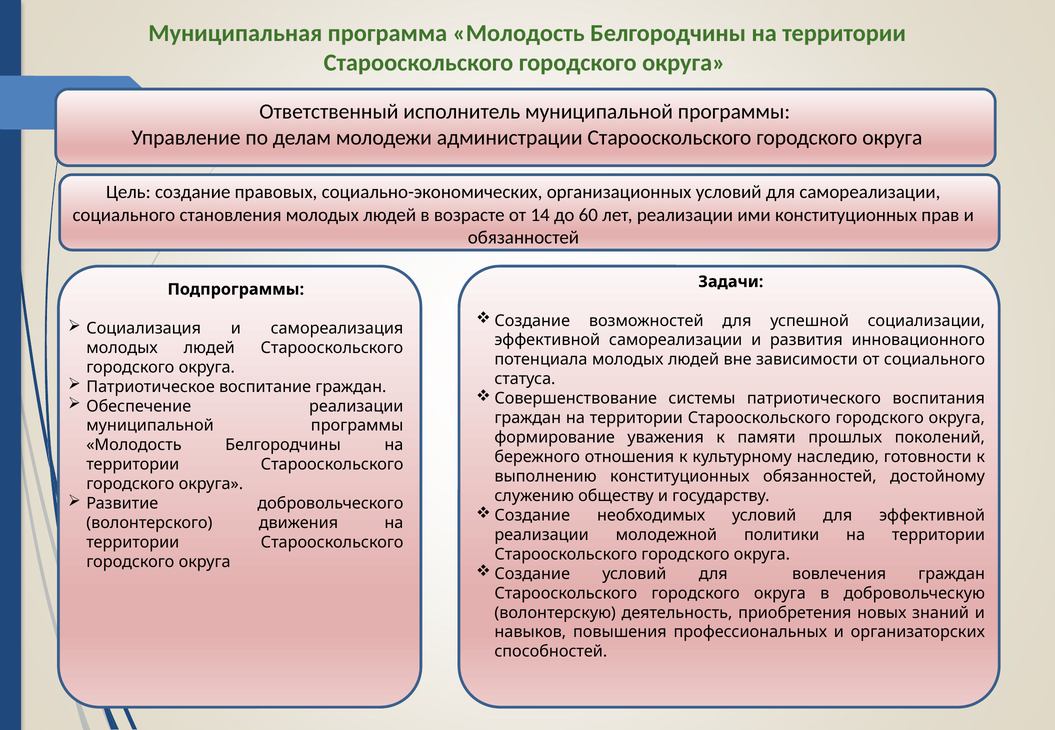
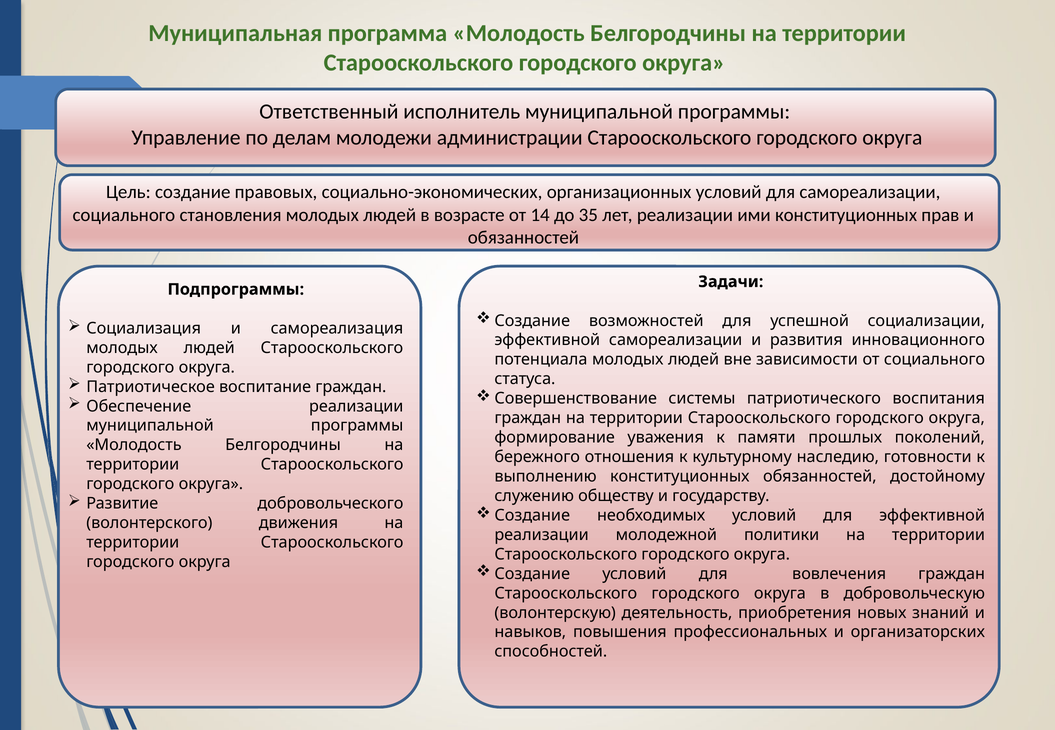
60: 60 -> 35 (588, 215)
